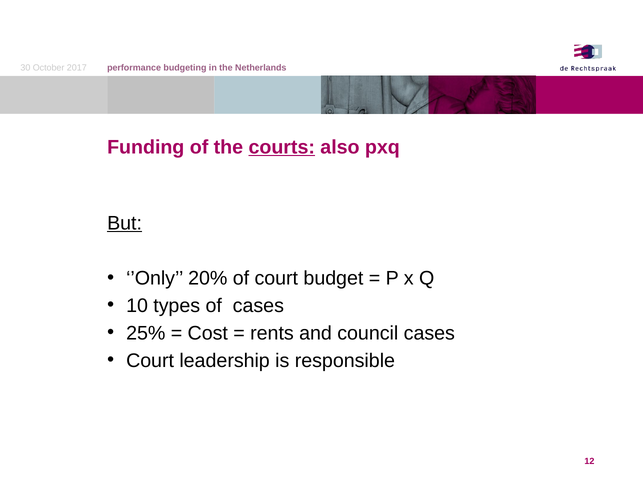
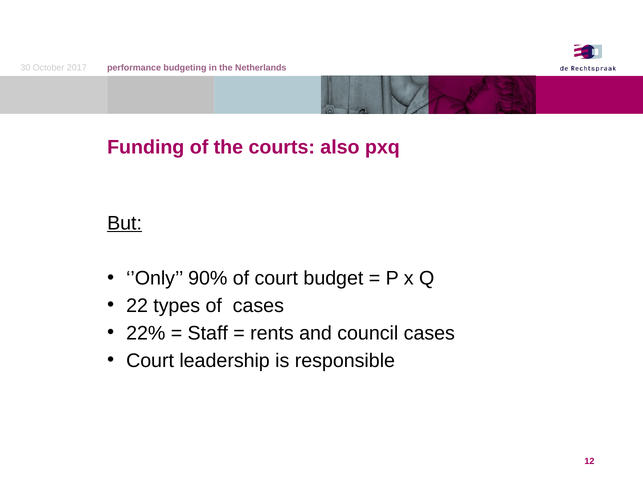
courts underline: present -> none (282, 147)
20%: 20% -> 90% (208, 278)
10: 10 -> 22 (137, 306)
25%: 25% -> 22% (146, 333)
Cost: Cost -> Staff (208, 333)
